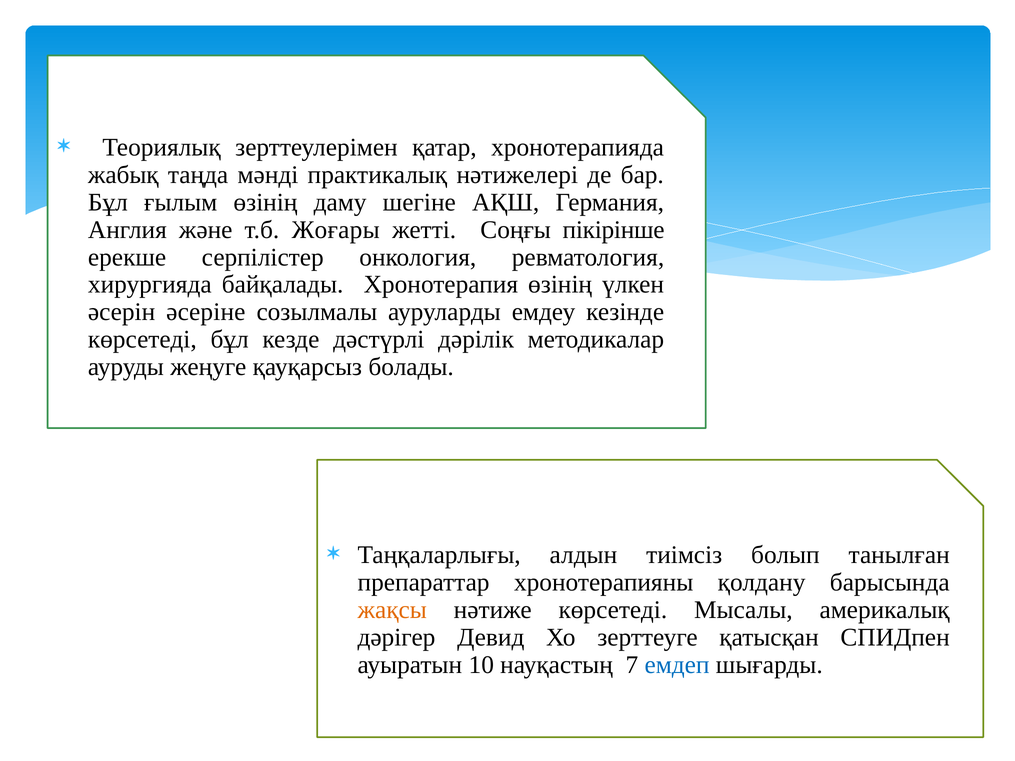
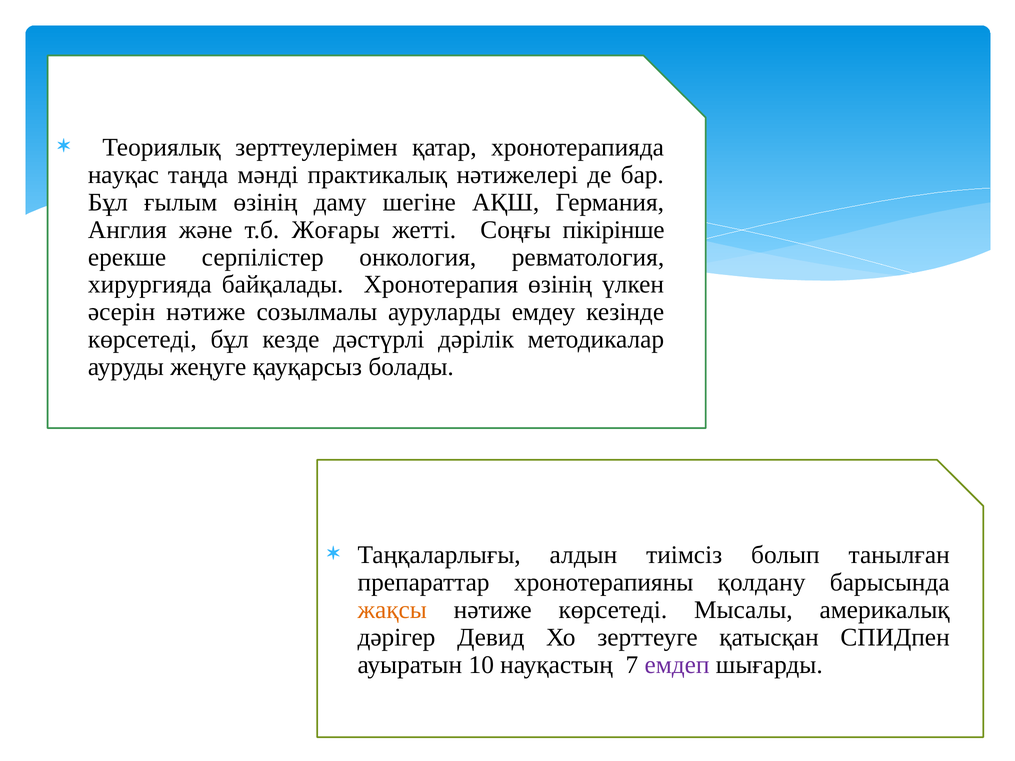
жабық: жабық -> науқас (123, 175)
әсерін әсеріне: әсеріне -> нәтиже (206, 312)
емдеп colour: blue -> purple (677, 665)
